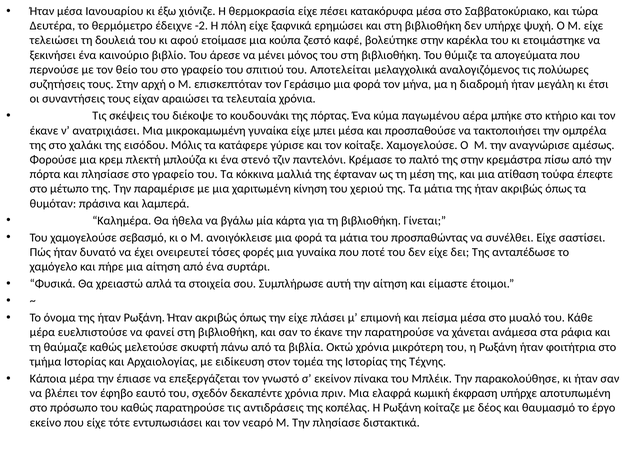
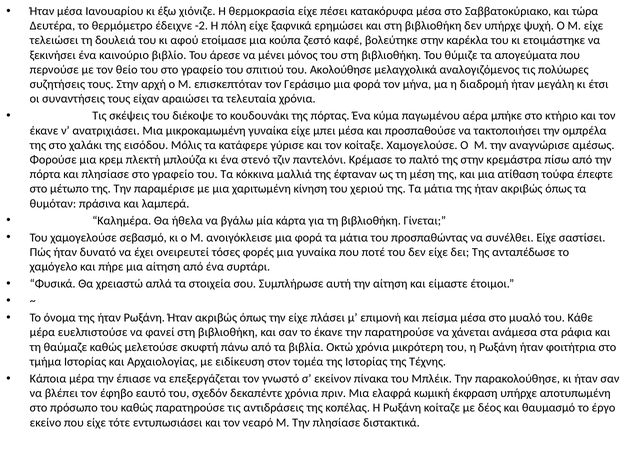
Αποτελείται: Αποτελείται -> Ακολούθησε (341, 70)
